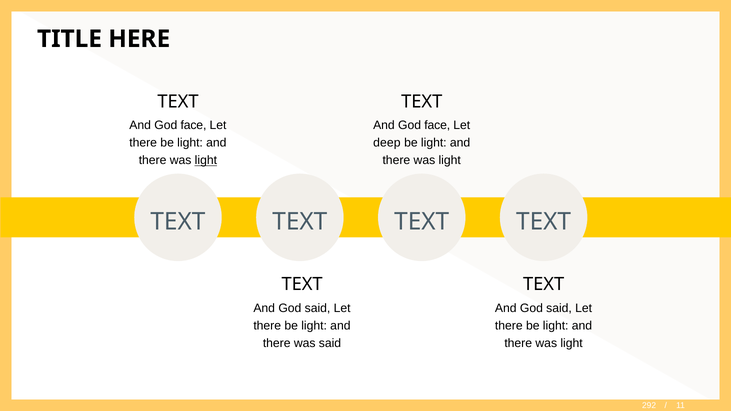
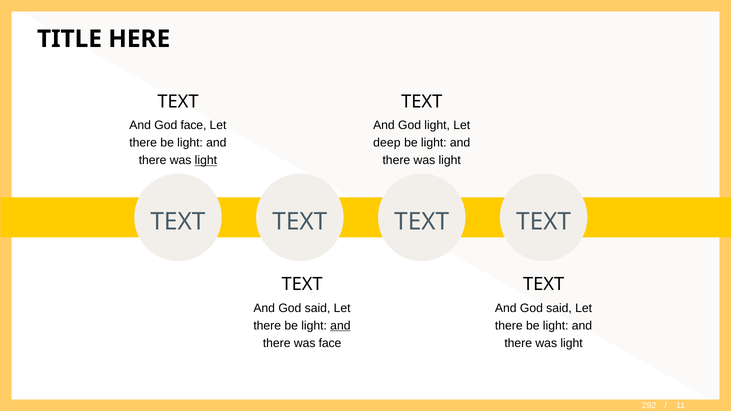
face: face -> light (437, 125)
and underline: none -> present (340, 326)
was said: said -> face (330, 343)
